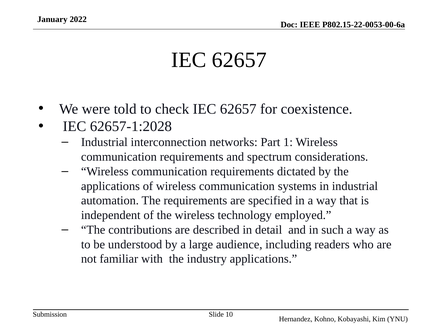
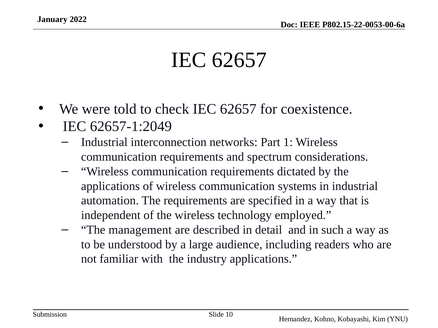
62657-1:2028: 62657-1:2028 -> 62657-1:2049 (131, 127)
contributions: contributions -> management (140, 230)
